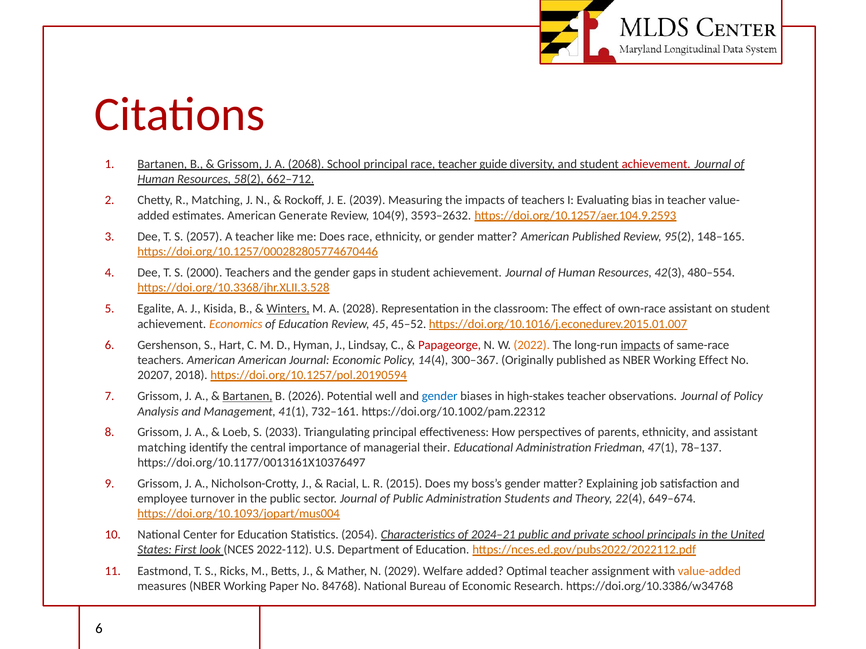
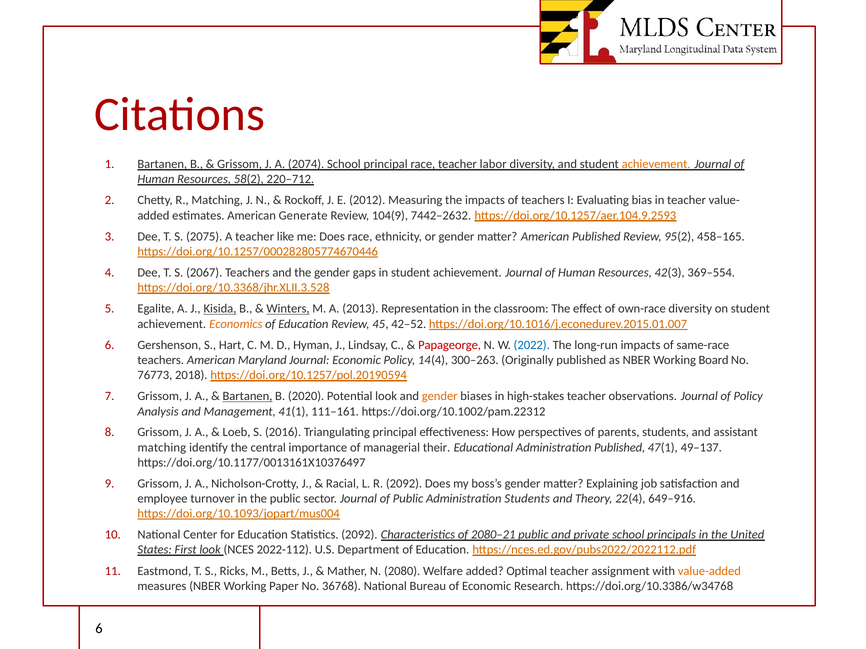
2068: 2068 -> 2074 (306, 164)
guide: guide -> labor (493, 164)
achievement colour: red -> orange (656, 164)
662–712: 662–712 -> 220–712 (290, 179)
2039: 2039 -> 2012 (367, 200)
3593–2632: 3593–2632 -> 7442–2632 (441, 216)
2057: 2057 -> 2075 (204, 237)
148–165: 148–165 -> 458–165 (721, 237)
2000: 2000 -> 2067 (204, 273)
480–554: 480–554 -> 369–554 (711, 273)
Kisida underline: none -> present (220, 309)
2028: 2028 -> 2013 (360, 309)
own-race assistant: assistant -> diversity (690, 309)
45–52: 45–52 -> 42–52 (409, 324)
2022 colour: orange -> blue (532, 345)
impacts underline: present -> none (641, 345)
American American: American -> Maryland (262, 360)
300–367: 300–367 -> 300–263 (475, 360)
Working Effect: Effect -> Board (714, 360)
20207: 20207 -> 76773 (155, 375)
2026: 2026 -> 2020 (306, 397)
Potential well: well -> look (386, 397)
gender colour: blue -> orange (440, 397)
732–161: 732–161 -> 111–161 (335, 412)
2033: 2033 -> 2016 (283, 433)
parents ethnicity: ethnicity -> students (666, 433)
Administration Friedman: Friedman -> Published (620, 448)
78–137: 78–137 -> 49–137 (701, 448)
R 2015: 2015 -> 2092 (404, 484)
649–674: 649–674 -> 649–916 (672, 499)
Statistics 2054: 2054 -> 2092 (359, 535)
2024–21: 2024–21 -> 2080–21 (493, 535)
2029: 2029 -> 2080 (402, 571)
84768: 84768 -> 36768 (342, 586)
